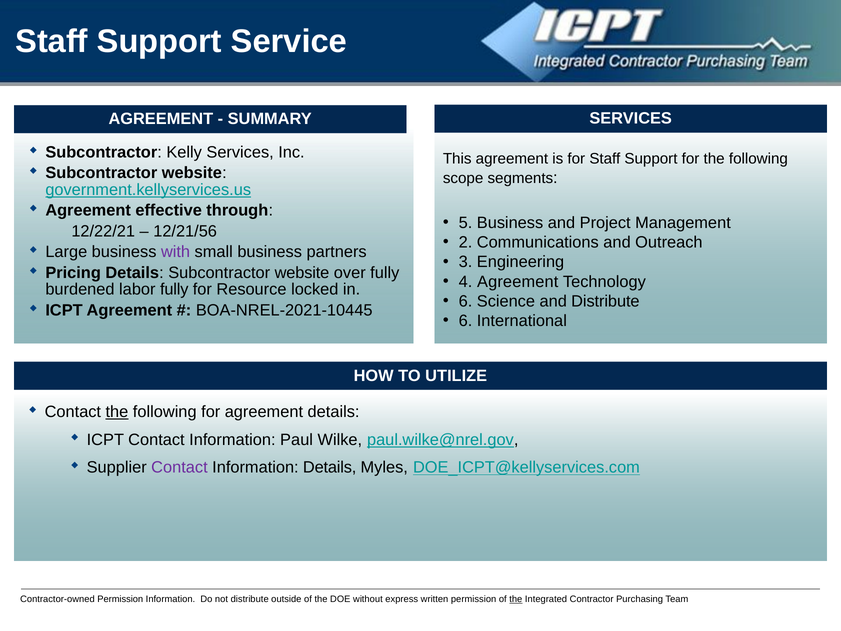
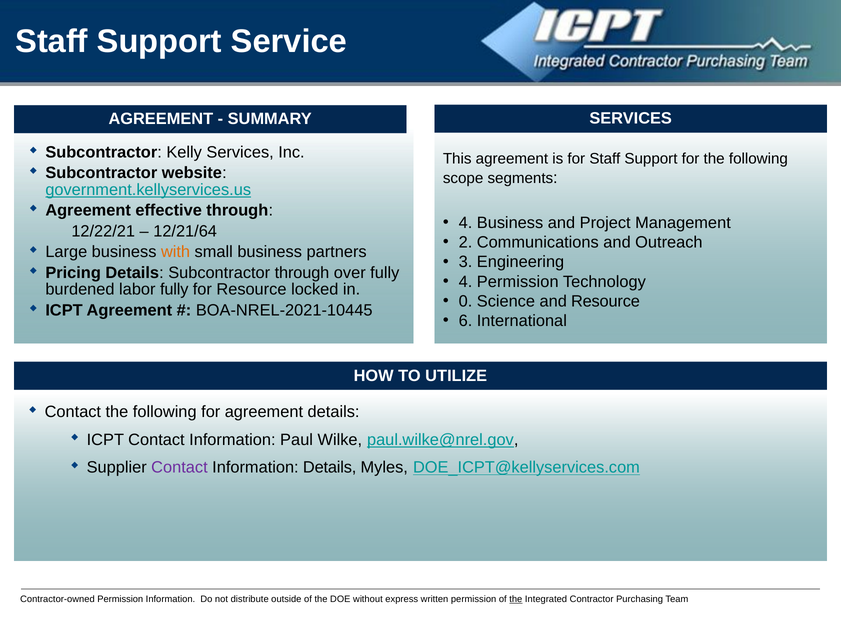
5: 5 -> 4 (465, 223)
12/21/56: 12/21/56 -> 12/21/64 (185, 231)
with colour: purple -> orange (176, 252)
Details Subcontractor website: website -> through (302, 273)
4 Agreement: Agreement -> Permission (518, 282)
6: 6 -> 0 (465, 301)
and Distribute: Distribute -> Resource (605, 301)
the underline: present -> none (117, 412)
